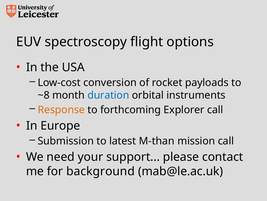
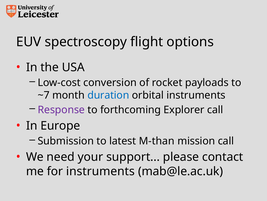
~8: ~8 -> ~7 (44, 95)
Response colour: orange -> purple (61, 109)
for background: background -> instruments (101, 171)
